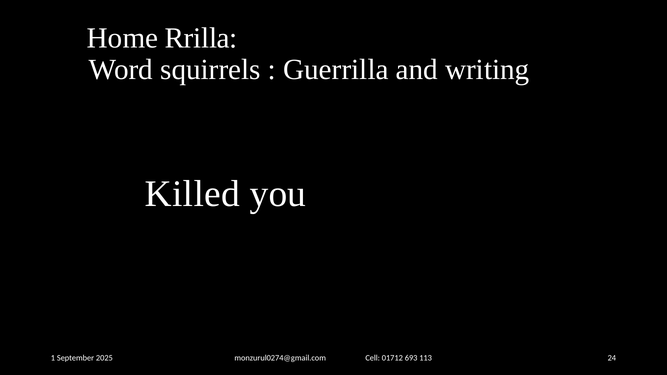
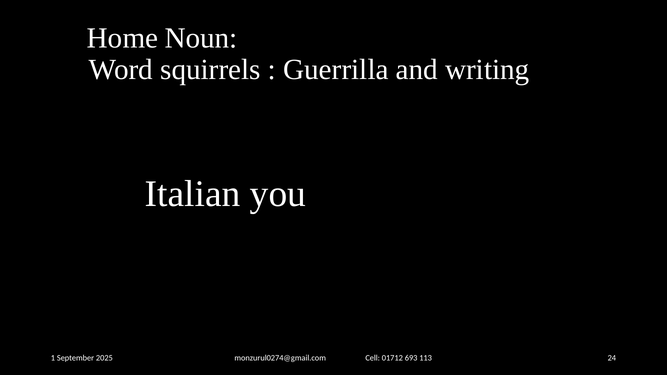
Rrilla: Rrilla -> Noun (201, 38)
Killed: Killed -> Italian (193, 194)
